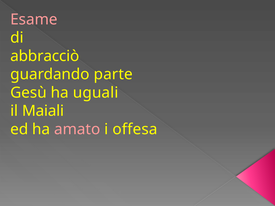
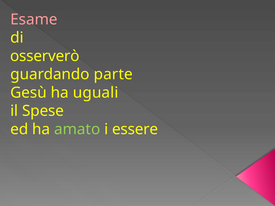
abbracciò: abbracciò -> osserverò (45, 56)
Maiali: Maiali -> Spese (43, 111)
amato colour: pink -> light green (77, 129)
offesa: offesa -> essere (135, 129)
